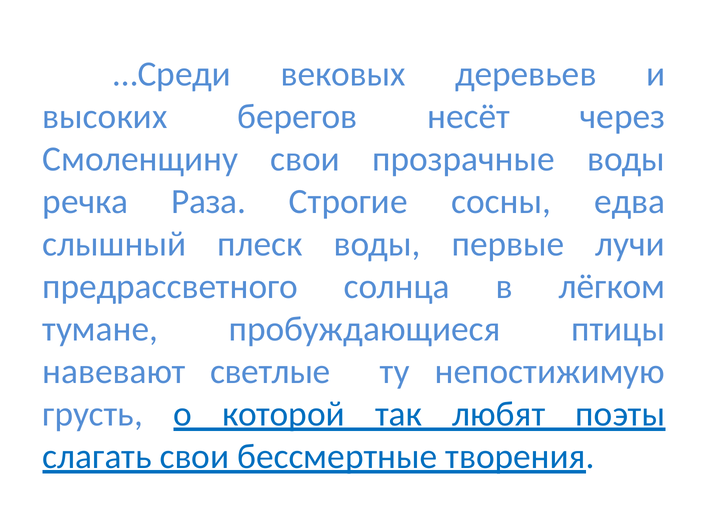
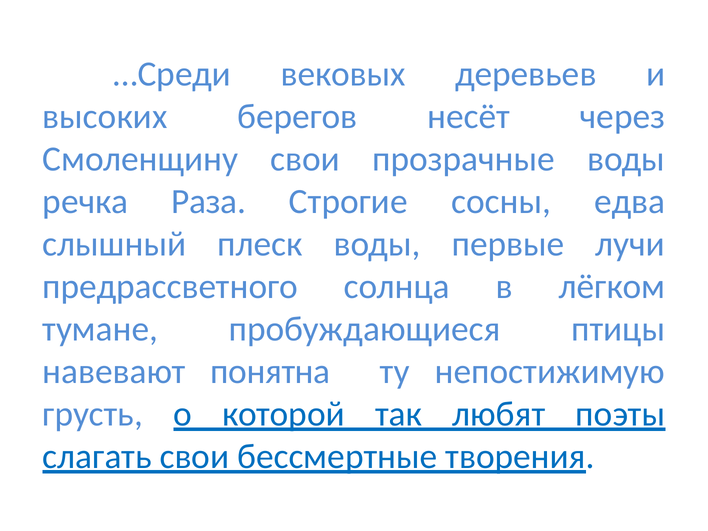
светлые: светлые -> понятна (270, 371)
